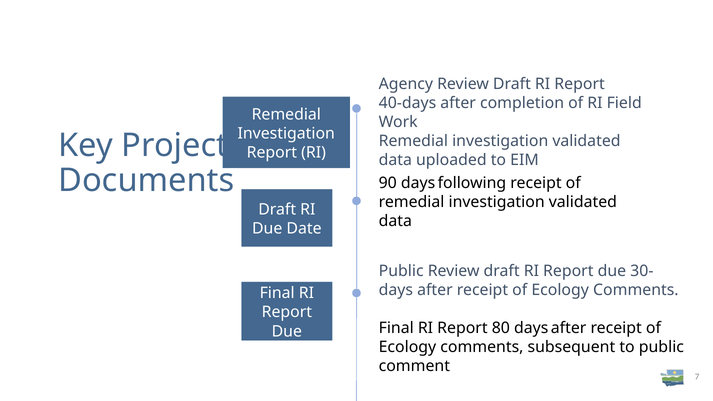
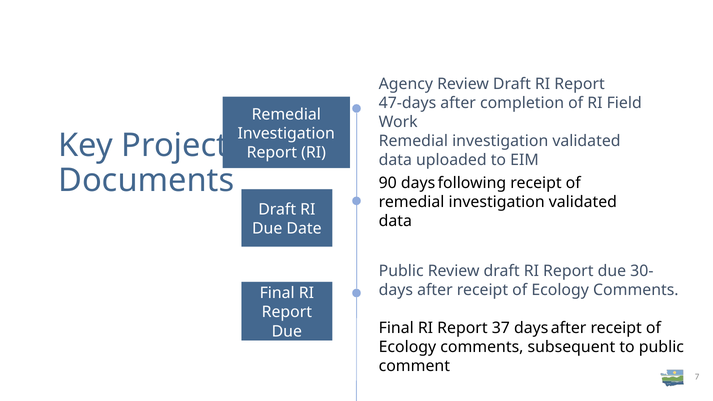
40-days: 40-days -> 47-days (407, 103)
80: 80 -> 37 (501, 328)
